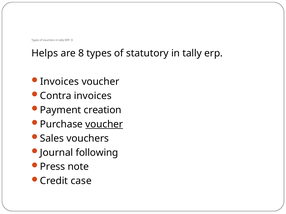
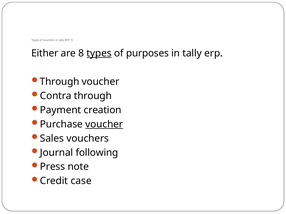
Helps: Helps -> Either (45, 53)
types underline: none -> present (99, 53)
statutory: statutory -> purposes (147, 53)
Invoices: Invoices -> Through (60, 82)
Contra invoices: invoices -> through (93, 96)
